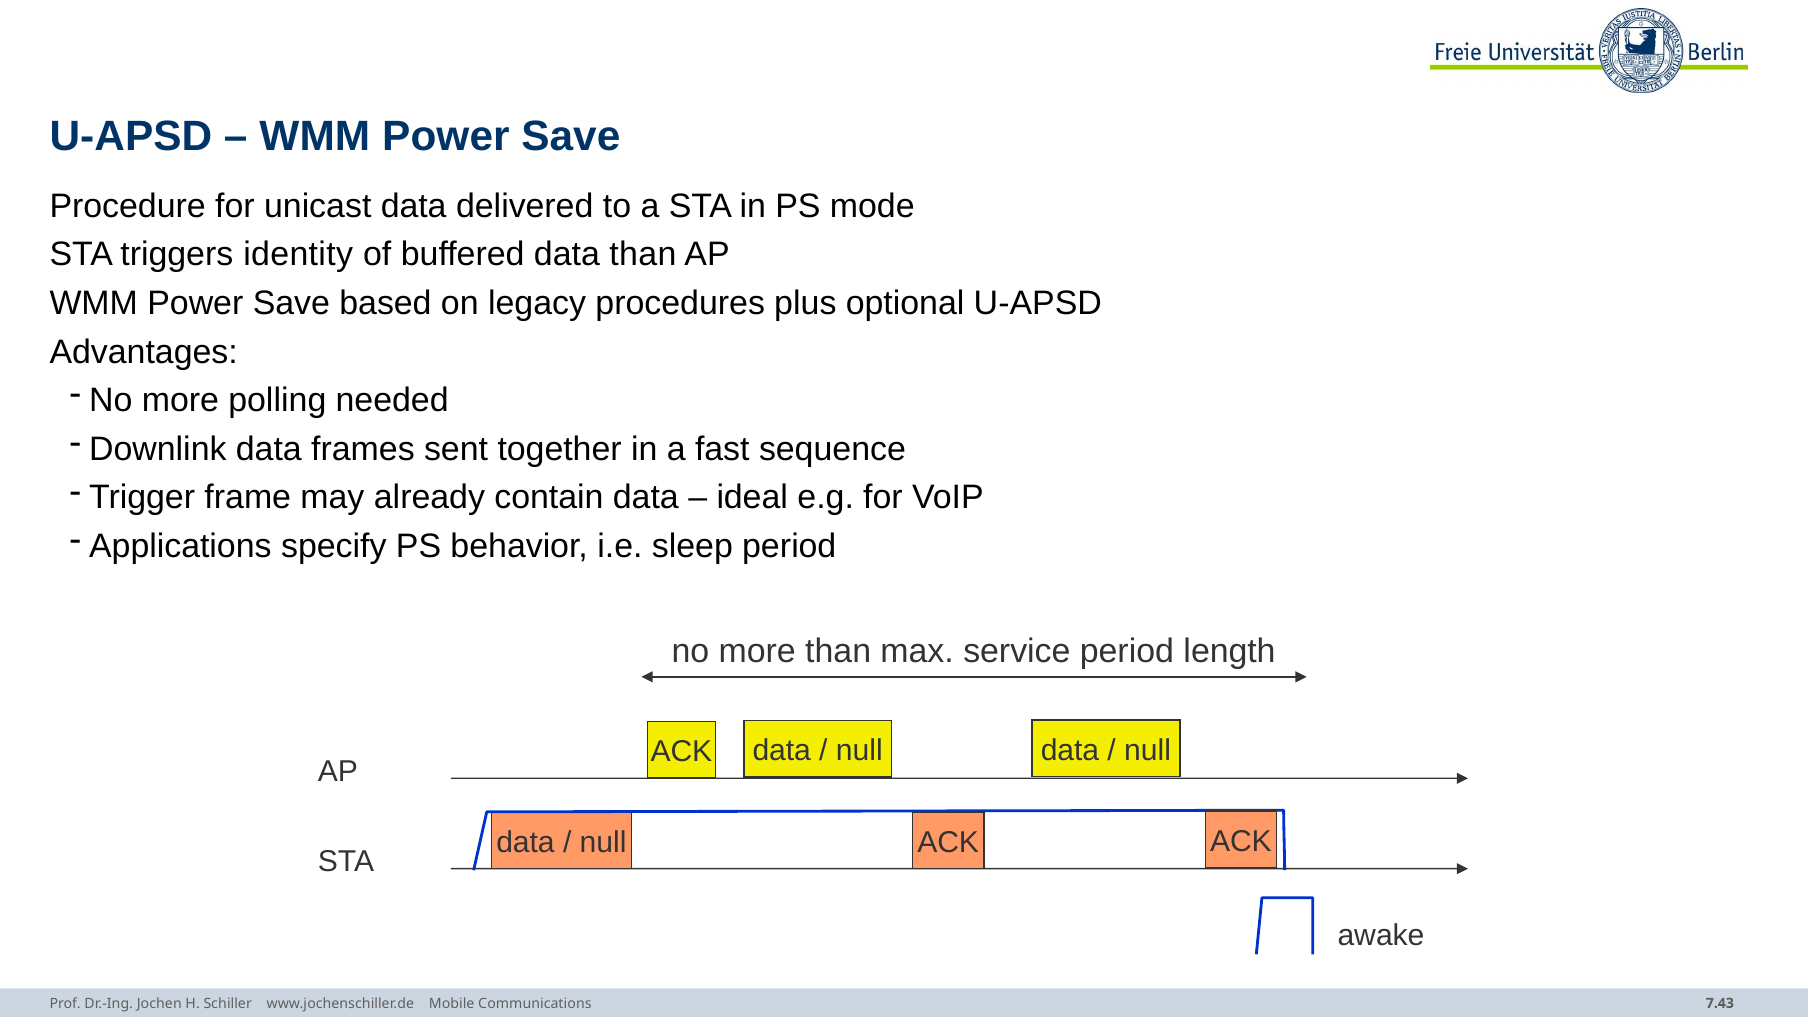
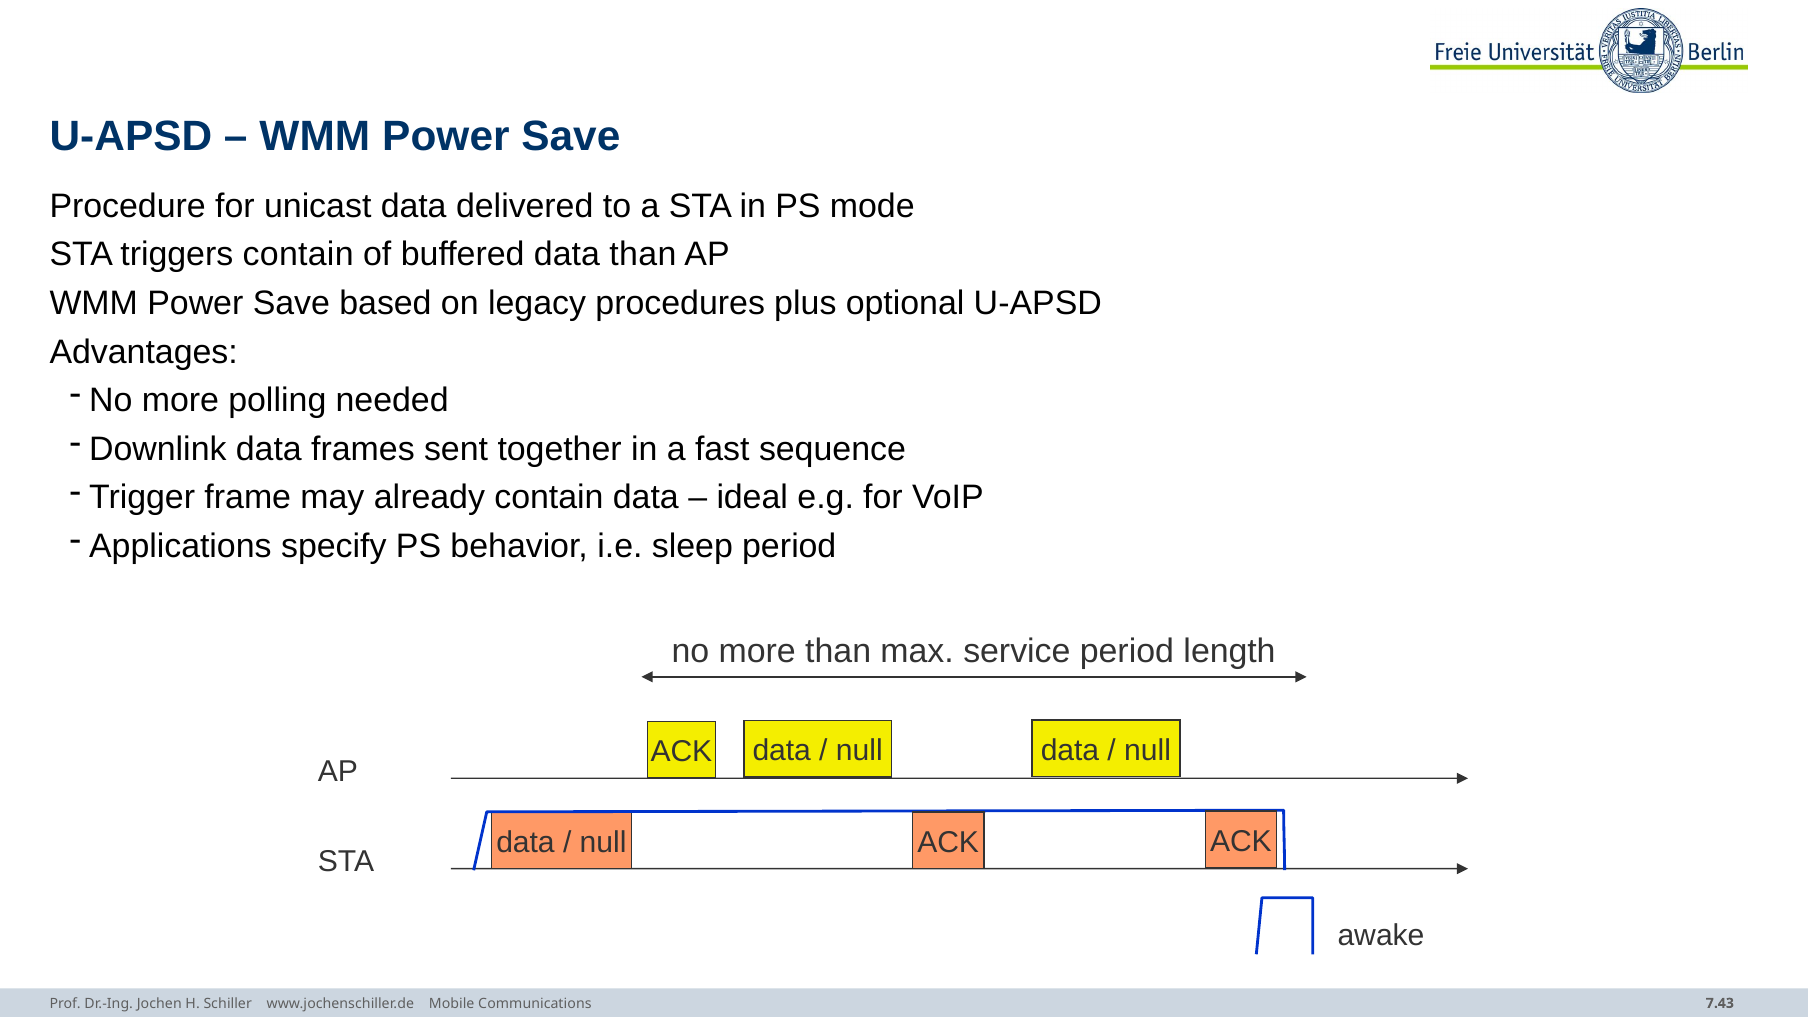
triggers identity: identity -> contain (298, 255)
